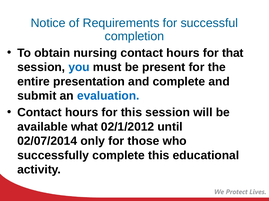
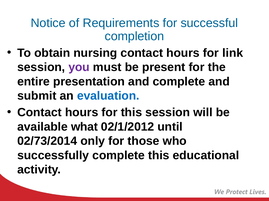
that: that -> link (233, 53)
you colour: blue -> purple (79, 67)
02/07/2014: 02/07/2014 -> 02/73/2014 (47, 142)
